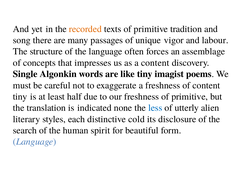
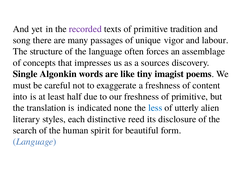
recorded colour: orange -> purple (85, 29)
a content: content -> sources (155, 63)
tiny: tiny -> into (20, 96)
cold: cold -> reed (136, 119)
